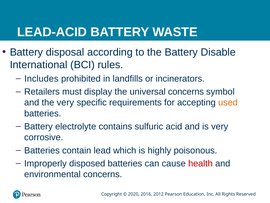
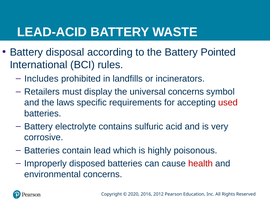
Disable: Disable -> Pointed (218, 52)
the very: very -> laws (65, 102)
used colour: orange -> red (228, 102)
